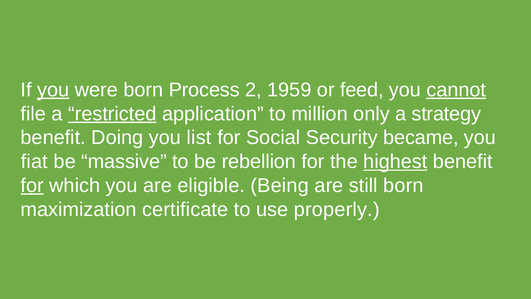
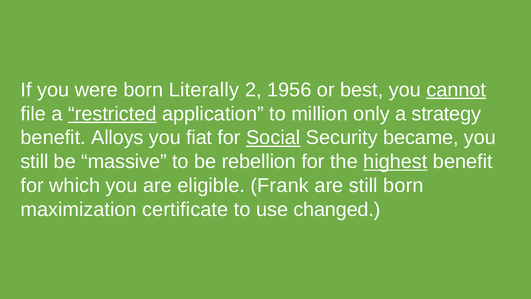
you underline: present -> none (53, 90)
Process: Process -> Literally (204, 90)
1959: 1959 -> 1956 (289, 90)
feed: feed -> best (362, 90)
Doing: Doing -> Alloys (117, 138)
list: list -> fiat (199, 138)
Social underline: none -> present (273, 138)
fiat: fiat -> still (34, 161)
for underline: present -> none (32, 185)
Being: Being -> Frank (280, 185)
properly: properly -> changed (337, 209)
